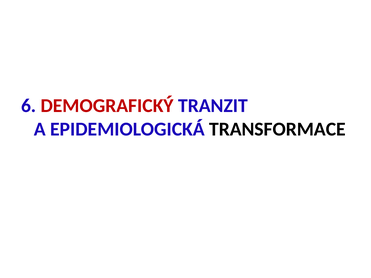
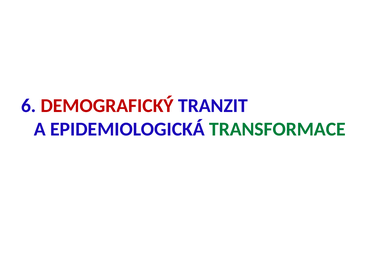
TRANSFORMACE colour: black -> green (277, 129)
